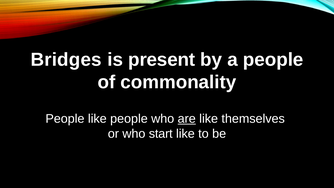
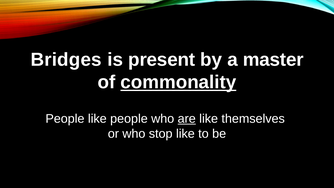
a people: people -> master (273, 60)
commonality underline: none -> present (178, 82)
start: start -> stop (161, 134)
